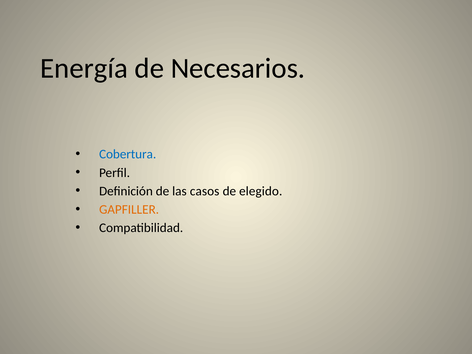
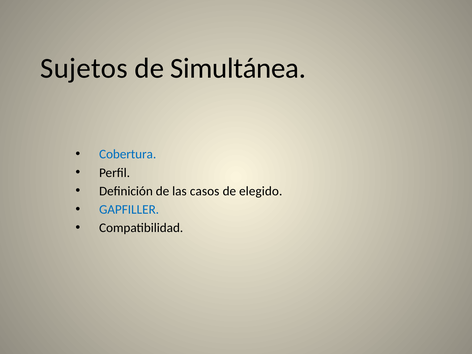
Energía: Energía -> Sujetos (84, 68)
Necesarios: Necesarios -> Simultánea (238, 68)
GAPFILLER colour: orange -> blue (129, 209)
